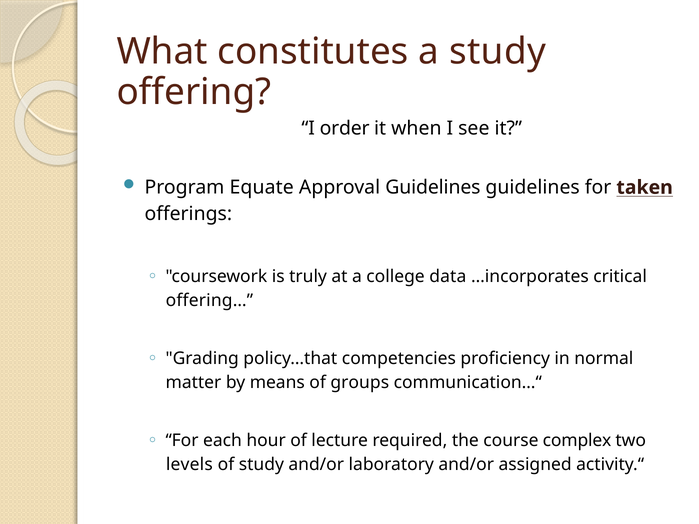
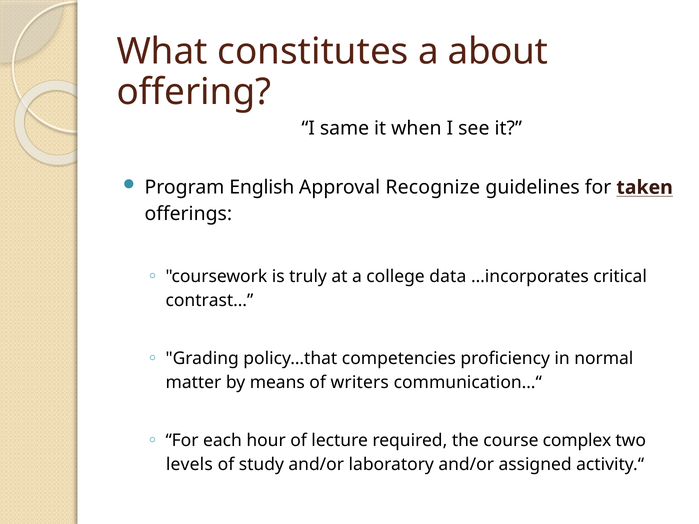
a study: study -> about (498, 52)
order: order -> same (345, 129)
Equate: Equate -> English (262, 188)
Approval Guidelines: Guidelines -> Recognize (433, 188)
offering…: offering… -> contrast… (209, 301)
groups: groups -> writers (360, 383)
